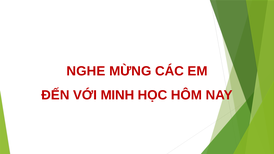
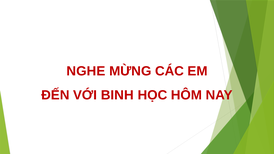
MINH: MINH -> BINH (117, 95)
